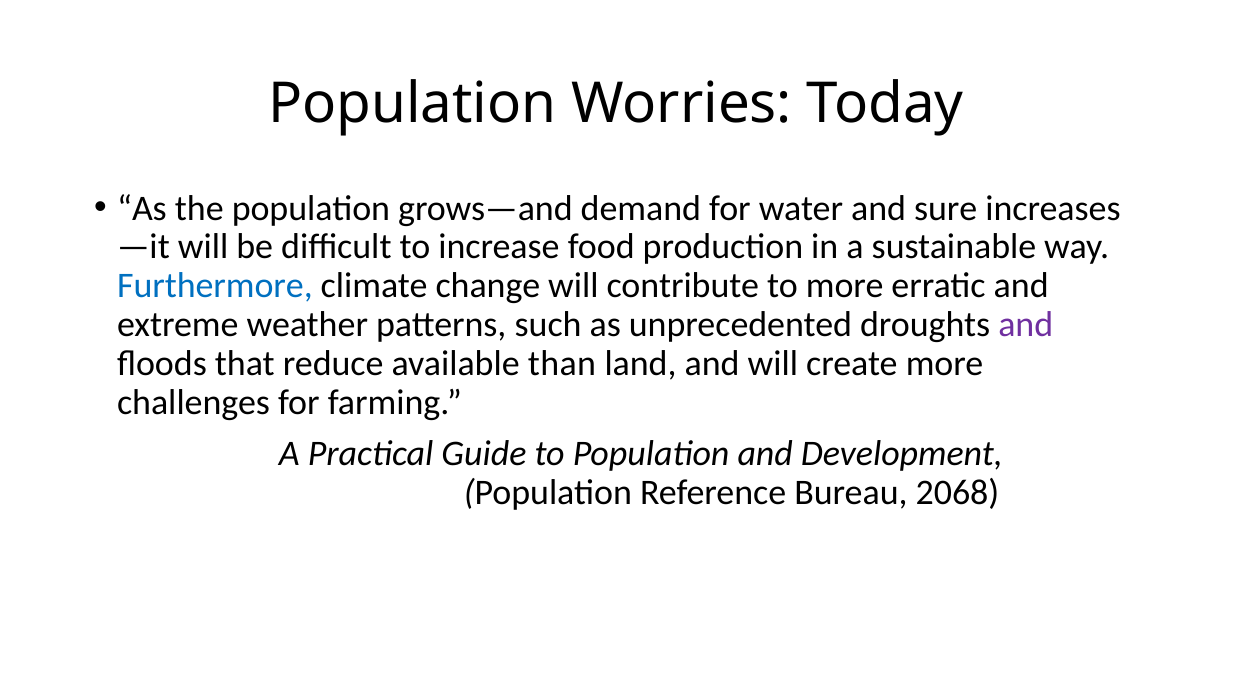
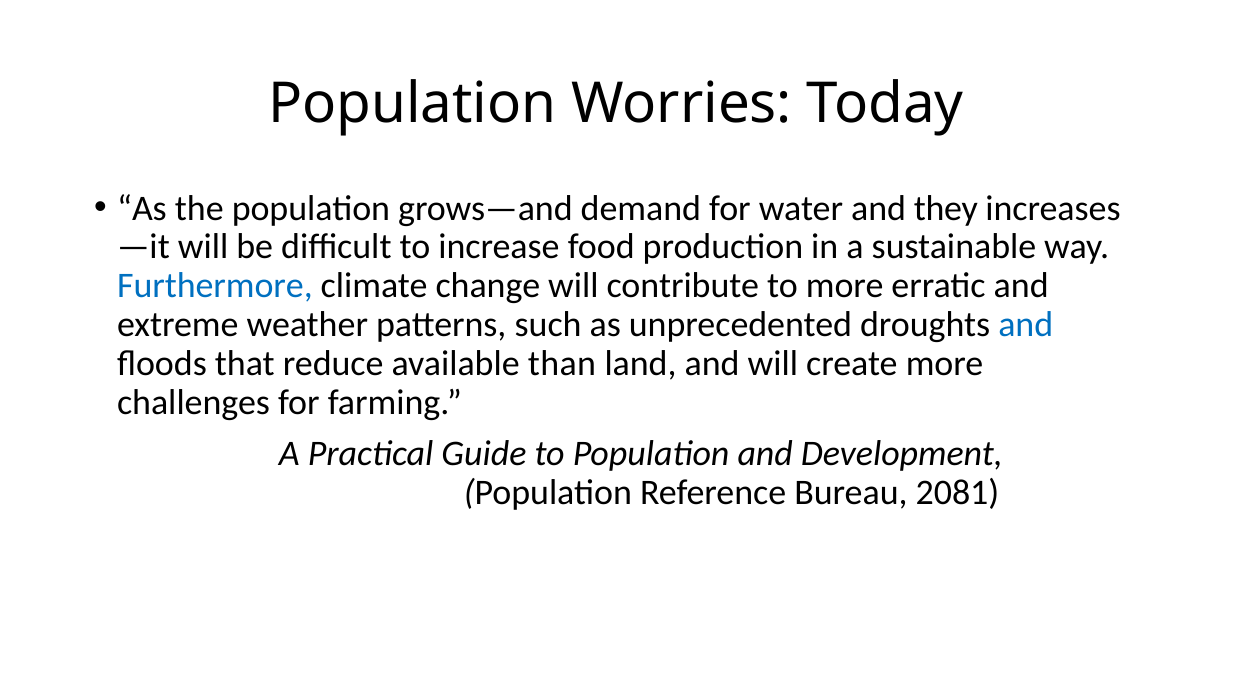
sure: sure -> they (946, 208)
and colour: purple -> blue (1026, 325)
2068: 2068 -> 2081 (957, 493)
